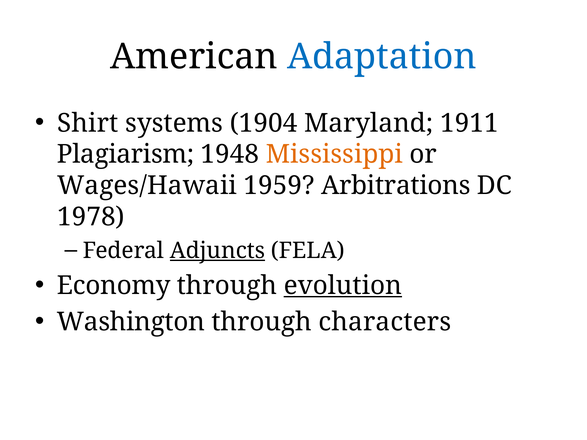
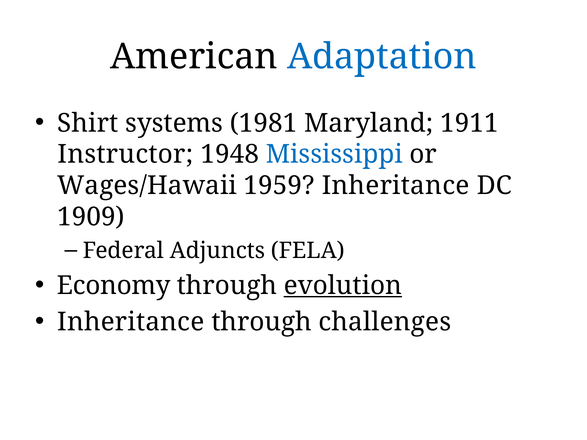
1904: 1904 -> 1981 (264, 123)
Plagiarism: Plagiarism -> Instructor (125, 154)
Mississippi colour: orange -> blue (334, 154)
1959 Arbitrations: Arbitrations -> Inheritance (396, 186)
1978: 1978 -> 1909 (91, 217)
Adjuncts underline: present -> none (218, 251)
Washington: Washington -> Inheritance (131, 322)
characters: characters -> challenges (385, 322)
